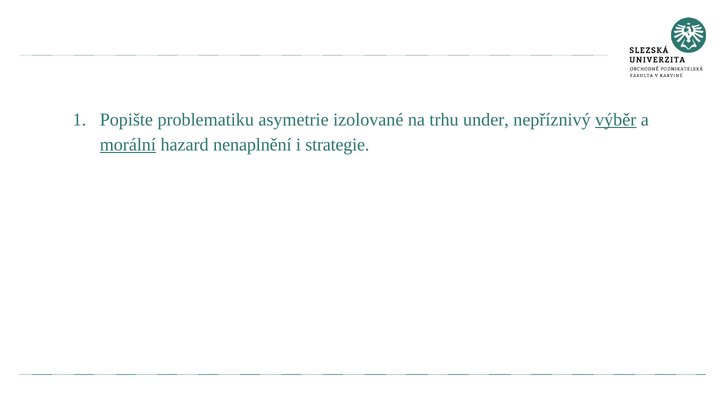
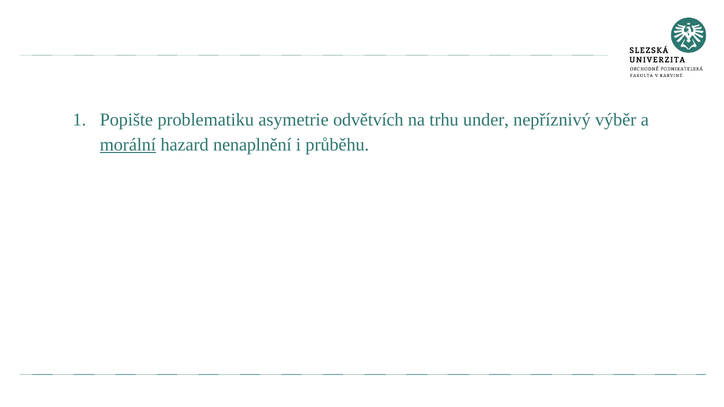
izolované: izolované -> odvětvích (368, 120)
výběr underline: present -> none (616, 120)
strategie: strategie -> průběhu (337, 145)
